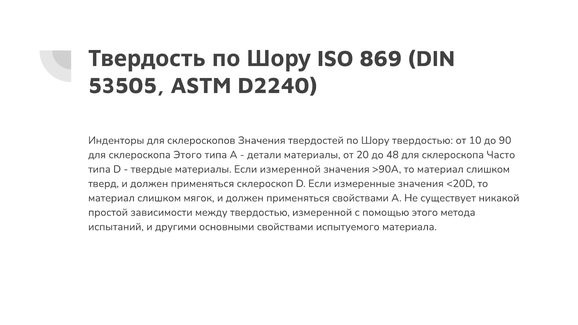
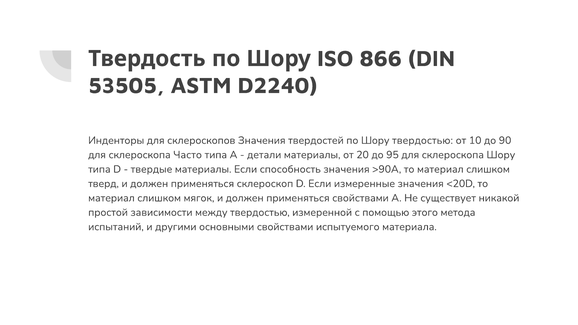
869: 869 -> 866 (381, 59)
склероскопа Этого: Этого -> Часто (188, 155)
48: 48 -> 95 (392, 155)
склероскопа Часто: Часто -> Шору (501, 155)
Если измеренной: измеренной -> способность (290, 169)
